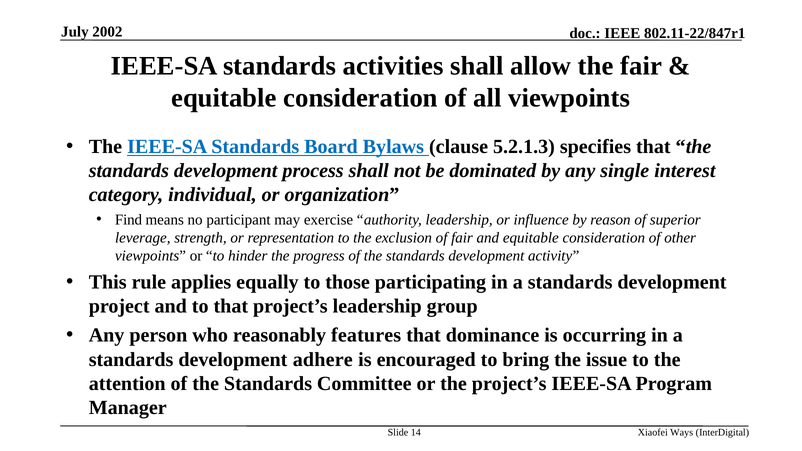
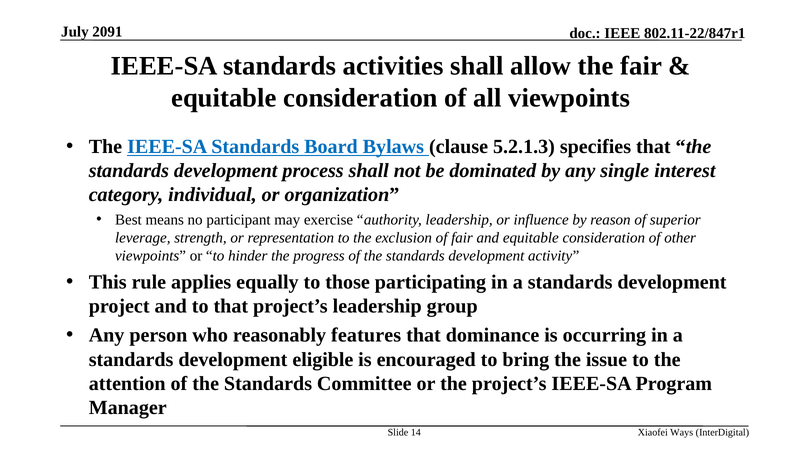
2002: 2002 -> 2091 (107, 32)
Find: Find -> Best (128, 220)
adhere: adhere -> eligible (323, 359)
